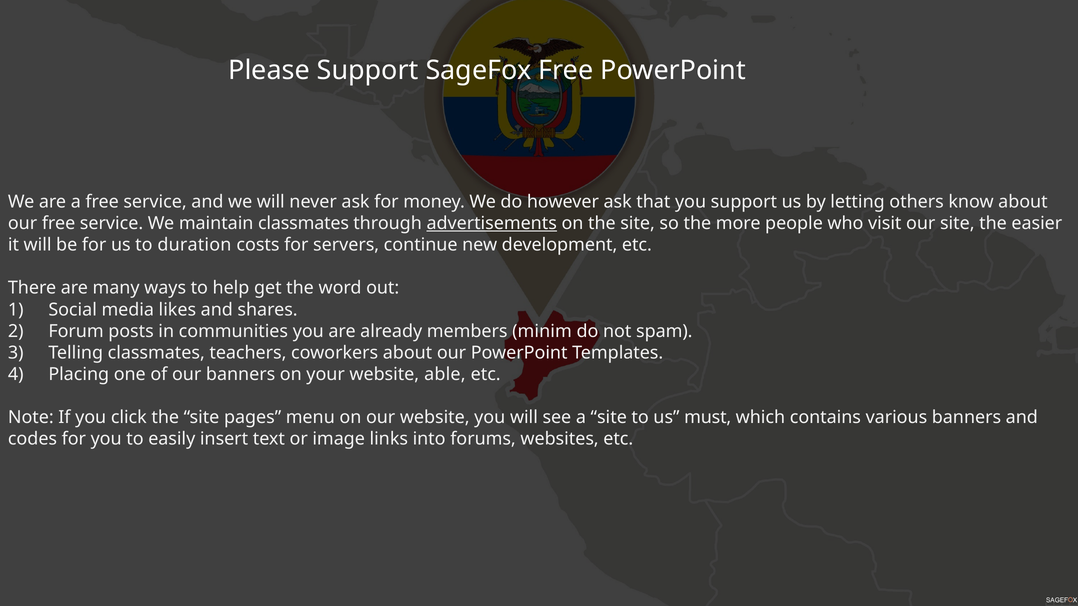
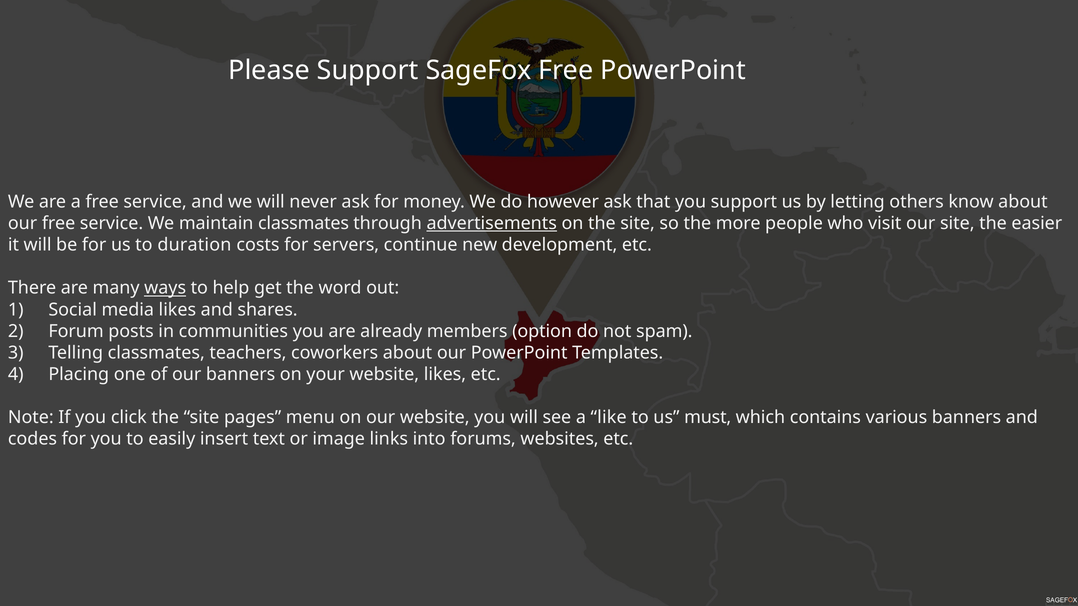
ways underline: none -> present (165, 288)
minim: minim -> option (542, 331)
website able: able -> likes (445, 374)
a site: site -> like (609, 418)
